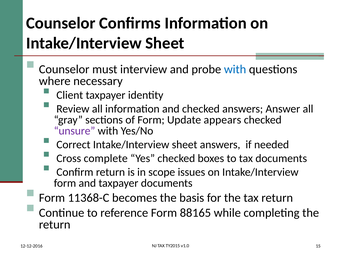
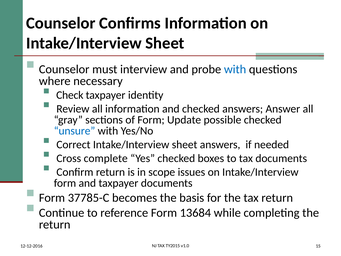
Client: Client -> Check (70, 95)
appears: appears -> possible (222, 120)
unsure colour: purple -> blue (75, 131)
11368-C: 11368-C -> 37785-C (89, 198)
88165: 88165 -> 13684 (195, 213)
